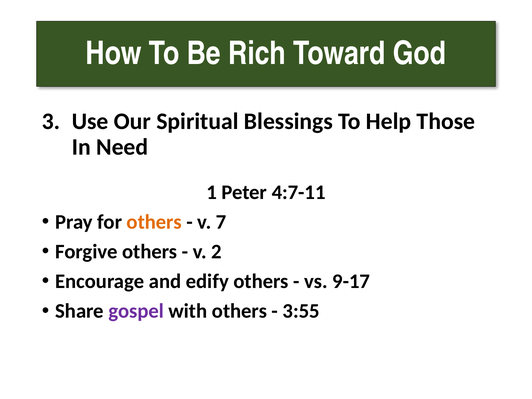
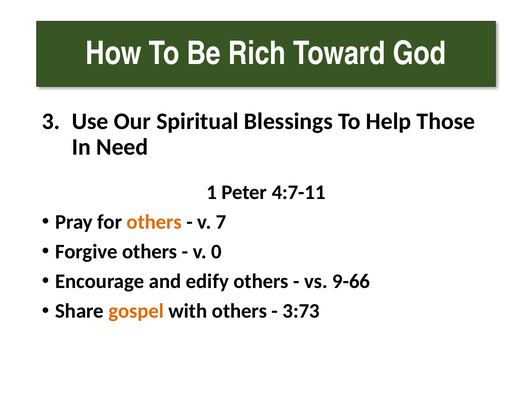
2: 2 -> 0 (216, 252)
9-17: 9-17 -> 9-66 (351, 281)
gospel colour: purple -> orange (136, 311)
3:55: 3:55 -> 3:73 (301, 311)
